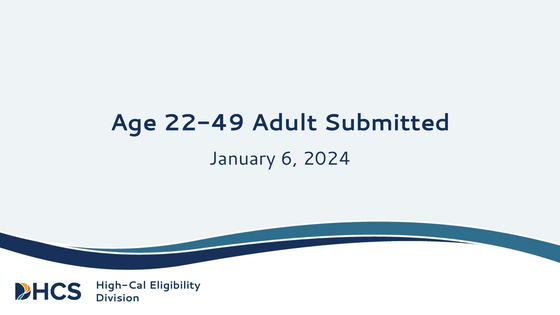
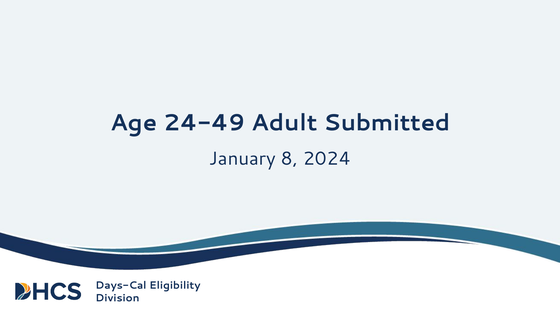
22-49: 22-49 -> 24-49 (204, 123)
6: 6 -> 8 (290, 159)
High-Cal: High-Cal -> Days-Cal (121, 286)
